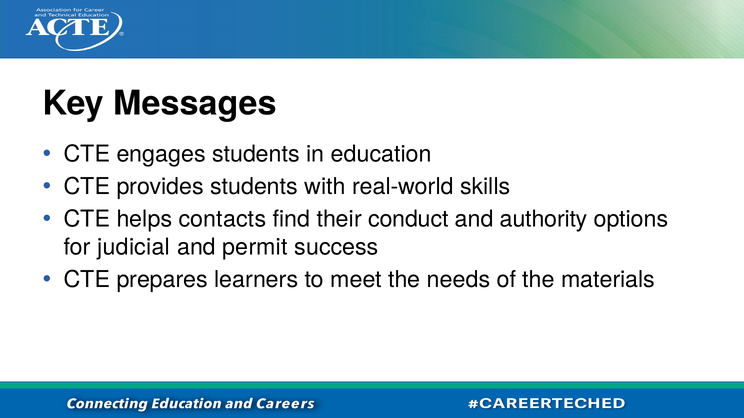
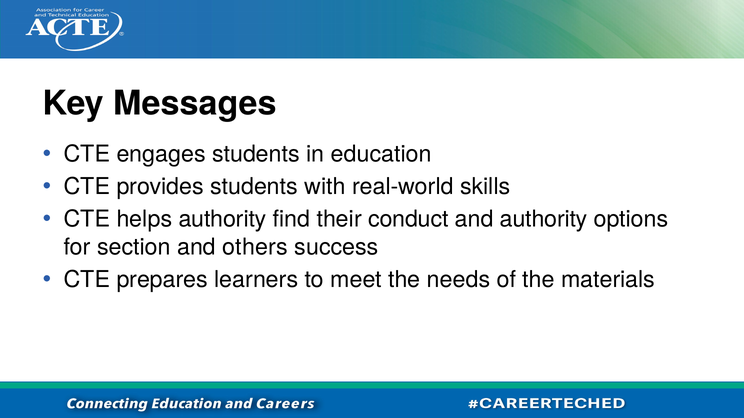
helps contacts: contacts -> authority (223, 219)
judicial: judicial -> section (134, 247)
permit: permit -> others (255, 247)
